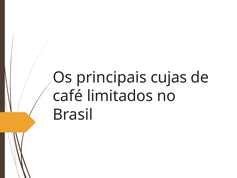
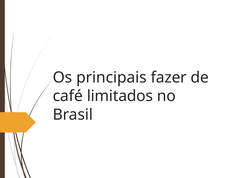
cujas: cujas -> fazer (169, 77)
